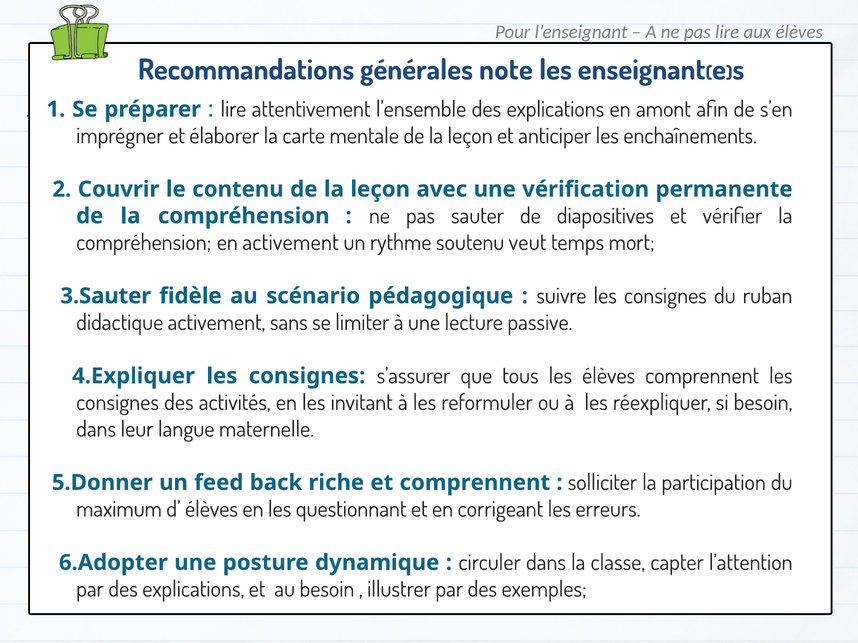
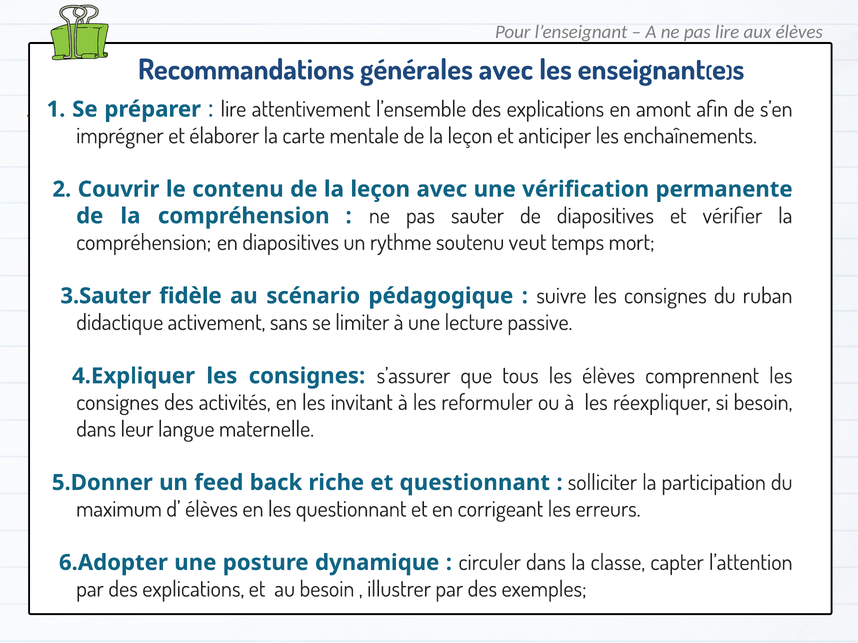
générales note: note -> avec (506, 70)
en activement: activement -> diapositives (291, 243)
et comprennent: comprennent -> questionnant (475, 483)
